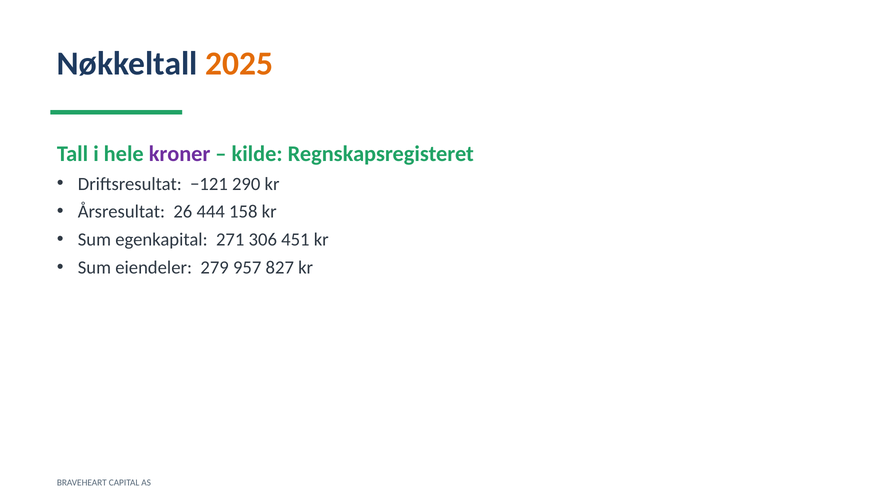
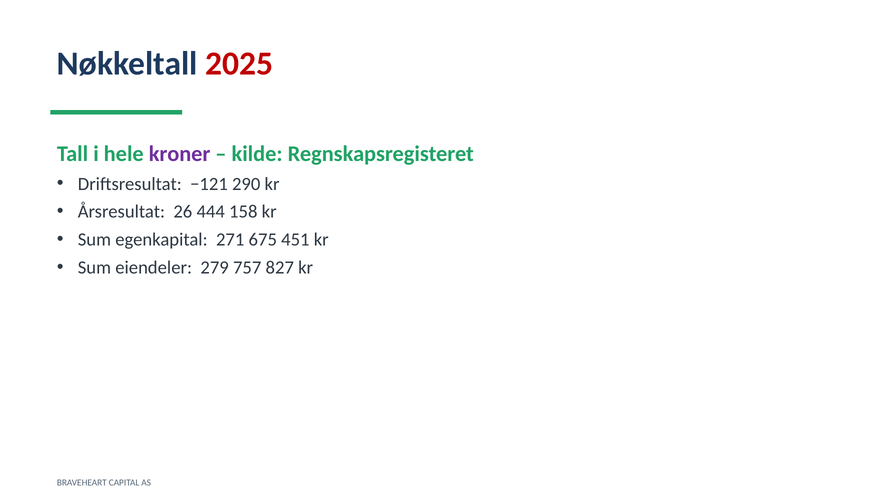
2025 colour: orange -> red (239, 64)
306: 306 -> 675 (263, 240)
957: 957 -> 757 (247, 268)
